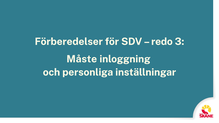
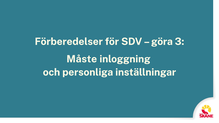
redo: redo -> göra (162, 42)
